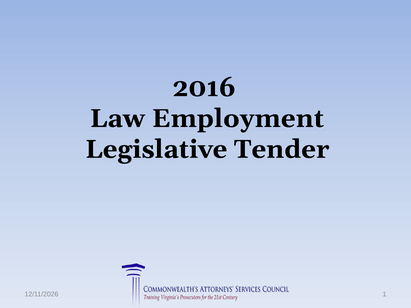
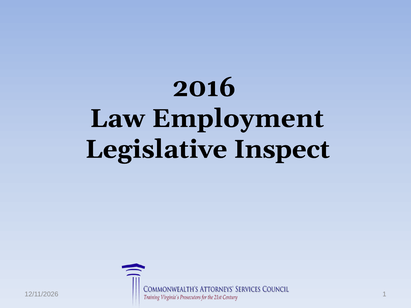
Tender: Tender -> Inspect (282, 149)
